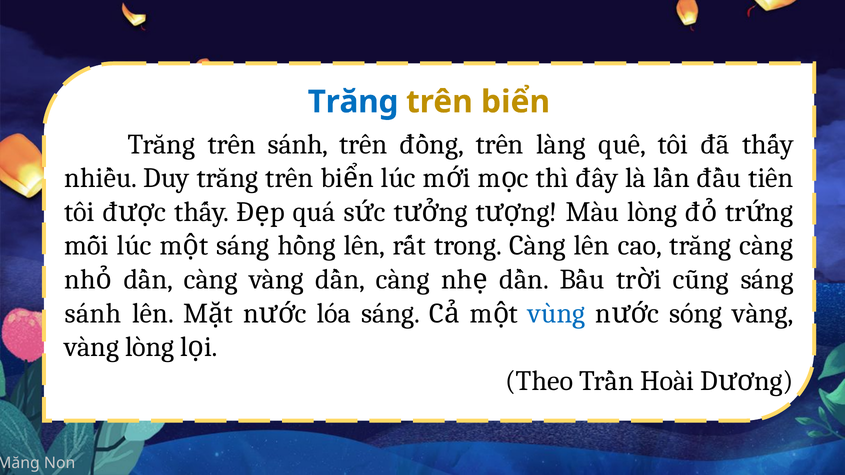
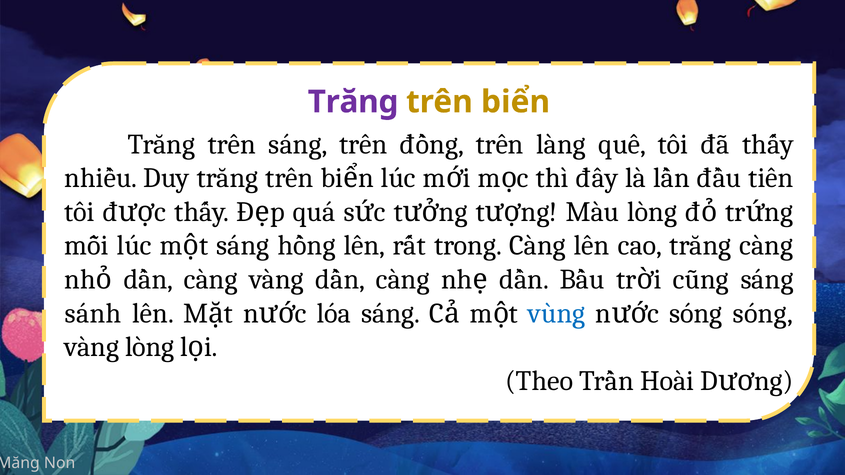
Trăng colour: blue -> purple (353, 102)
trên sánh: sánh -> sáng (298, 144)
sóng vàng: vàng -> sóng (763, 313)
